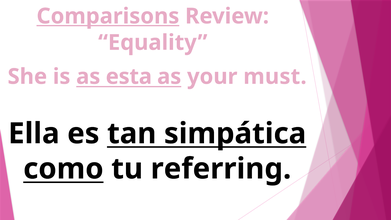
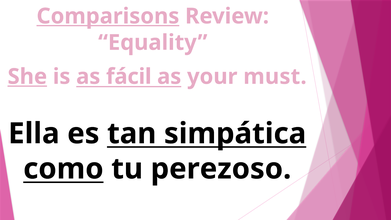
She underline: none -> present (27, 77)
esta: esta -> fácil (129, 77)
referring: referring -> perezoso (221, 169)
